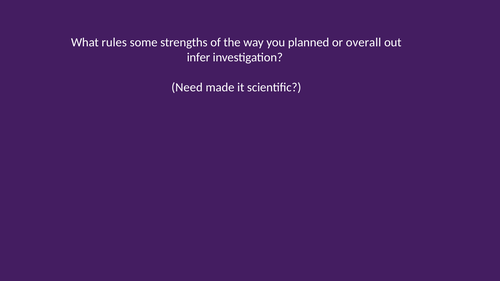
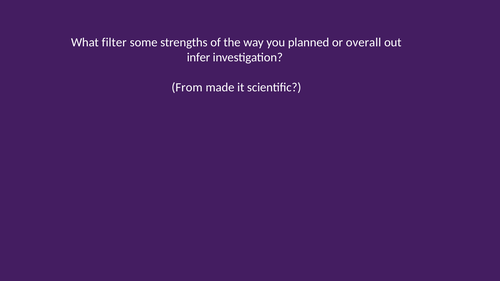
rules: rules -> filter (114, 42)
Need: Need -> From (187, 87)
